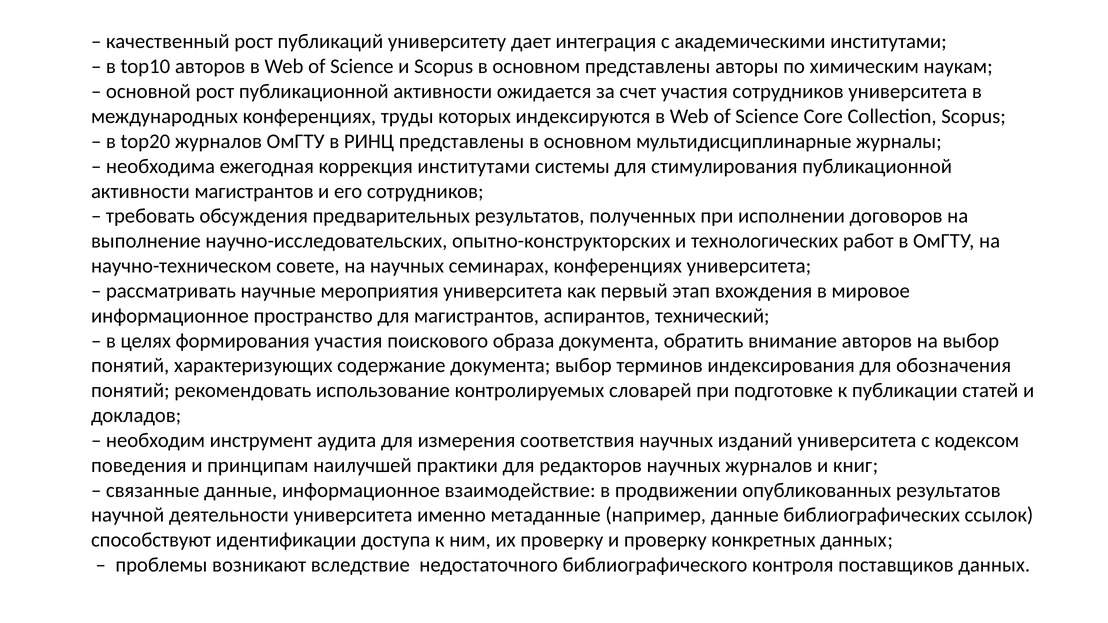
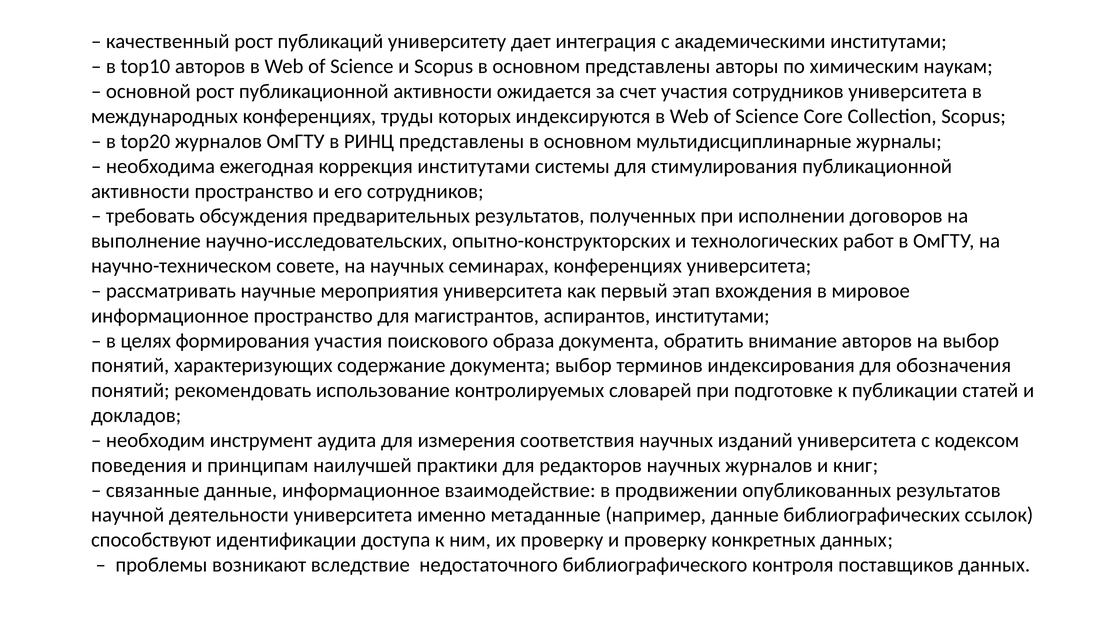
активности магистрантов: магистрантов -> пространство (254, 191)
аспирантов технический: технический -> институтами (712, 316)
